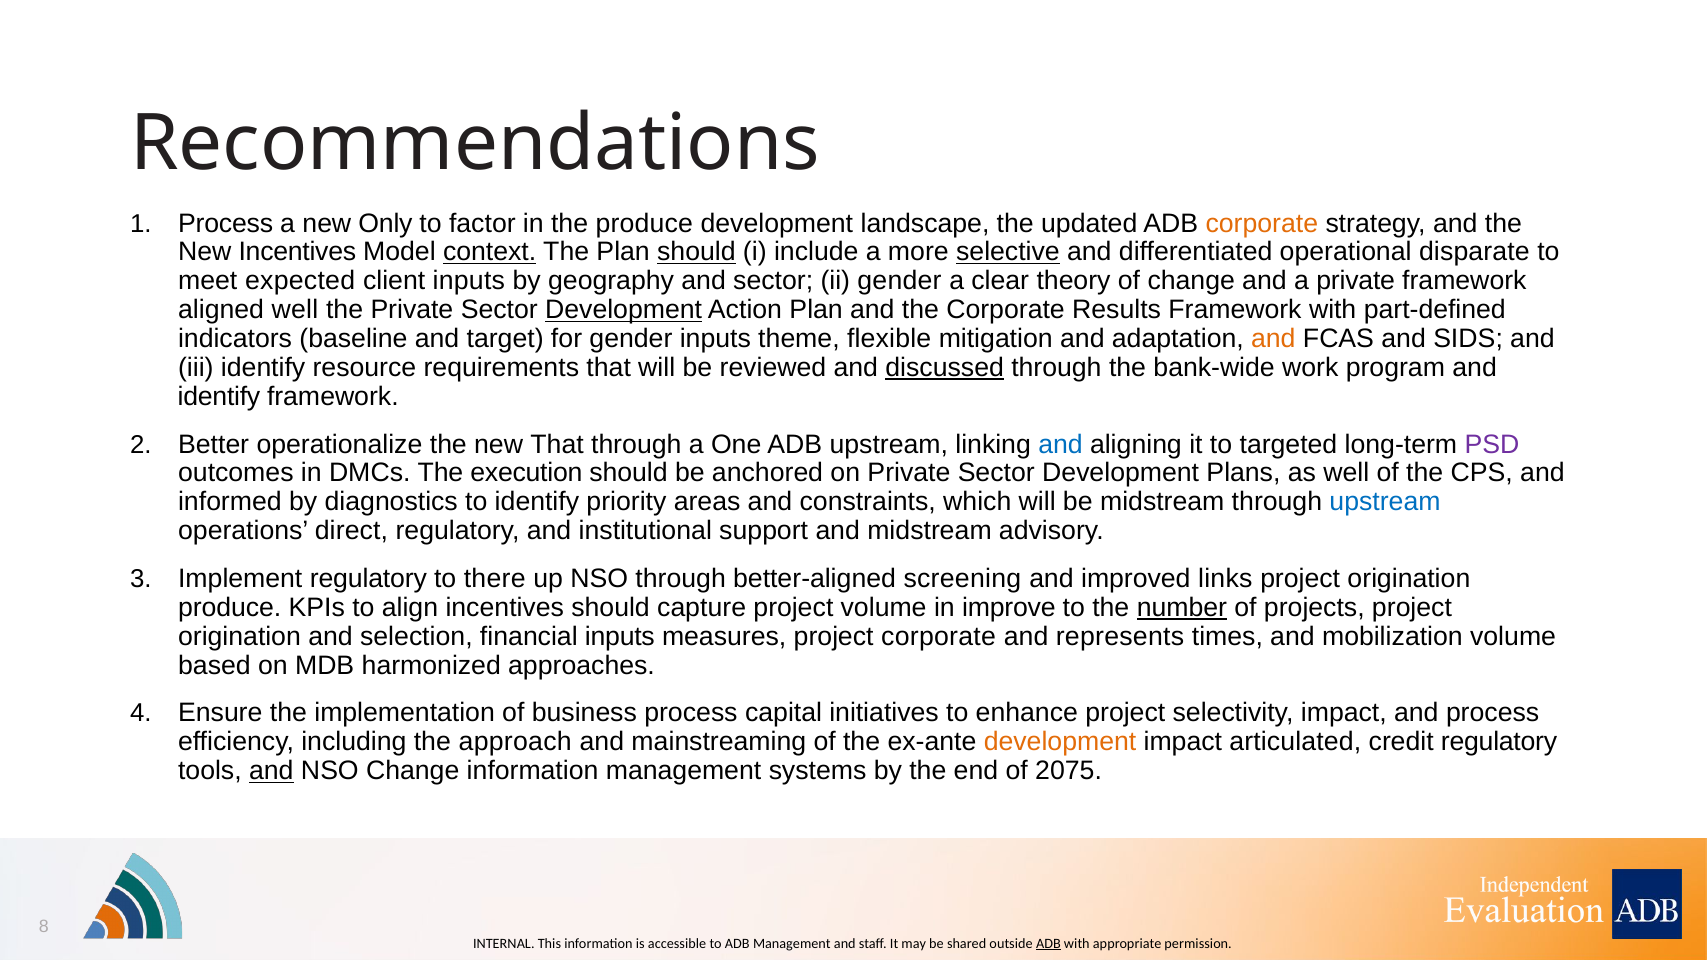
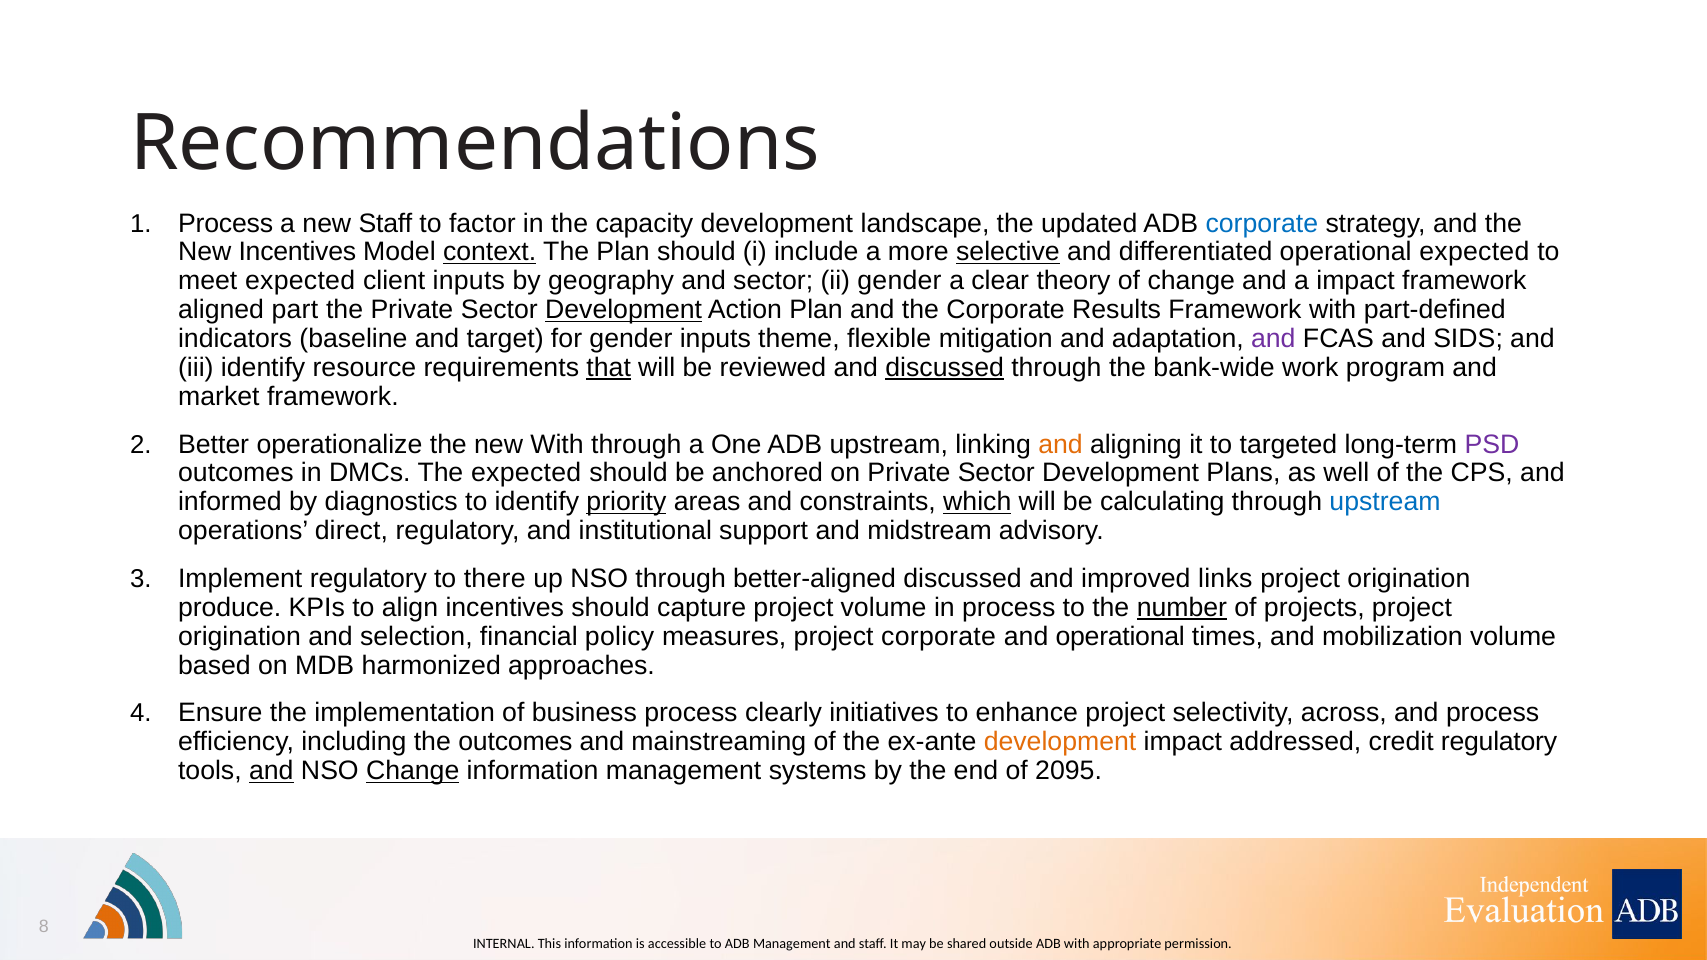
new Only: Only -> Staff (385, 223)
the produce: produce -> capacity (644, 223)
corporate colour: orange -> blue (1262, 223)
should underline: present -> none (696, 252)
operational disparate: disparate -> expected (1474, 252)
a private: private -> impact (1356, 281)
aligned well: well -> part (295, 310)
and colour: orange -> purple (1273, 339)
that underline: none -> present (609, 368)
identify: identify -> market (219, 396)
new That: That -> With (557, 444)
and colour: blue -> orange (1061, 444)
The execution: execution -> expected (526, 473)
priority underline: none -> present (626, 502)
which underline: none -> present (977, 502)
be midstream: midstream -> calculating (1162, 502)
better-aligned screening: screening -> discussed (963, 579)
in improve: improve -> process (1009, 608)
financial inputs: inputs -> policy (620, 637)
and represents: represents -> operational (1120, 637)
capital: capital -> clearly (784, 713)
selectivity impact: impact -> across (1344, 713)
the approach: approach -> outcomes (515, 742)
articulated: articulated -> addressed (1295, 742)
Change underline: none -> present (413, 771)
2075: 2075 -> 2095 (1069, 771)
ADB underline: present -> none (1048, 944)
